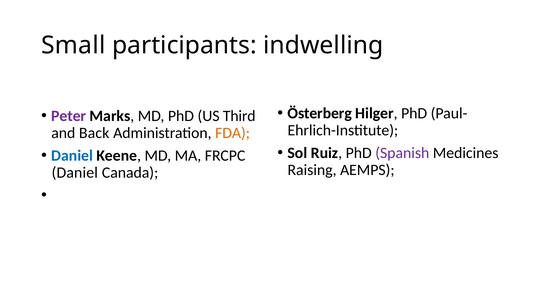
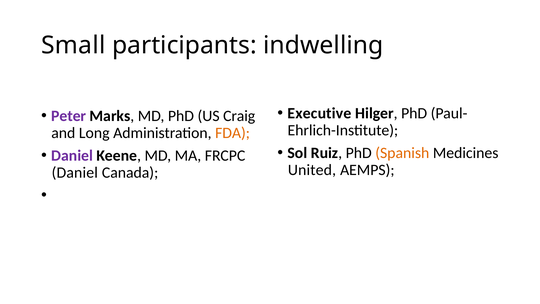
Österberg: Österberg -> Executive (320, 113)
Third: Third -> Craig (239, 116)
Back: Back -> Long (94, 133)
Spanish colour: purple -> orange (402, 153)
Daniel colour: blue -> purple (72, 155)
Raising: Raising -> United (312, 170)
